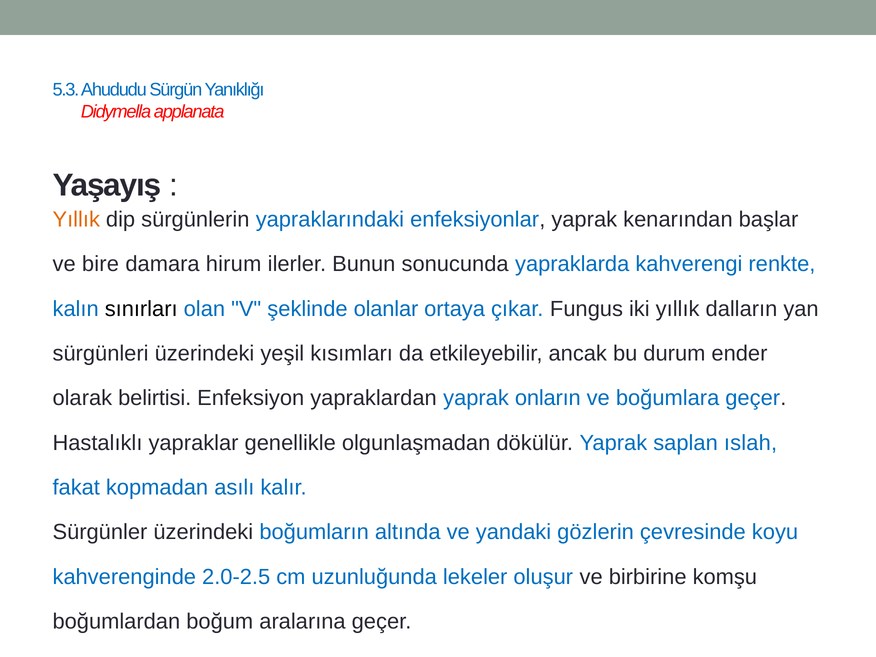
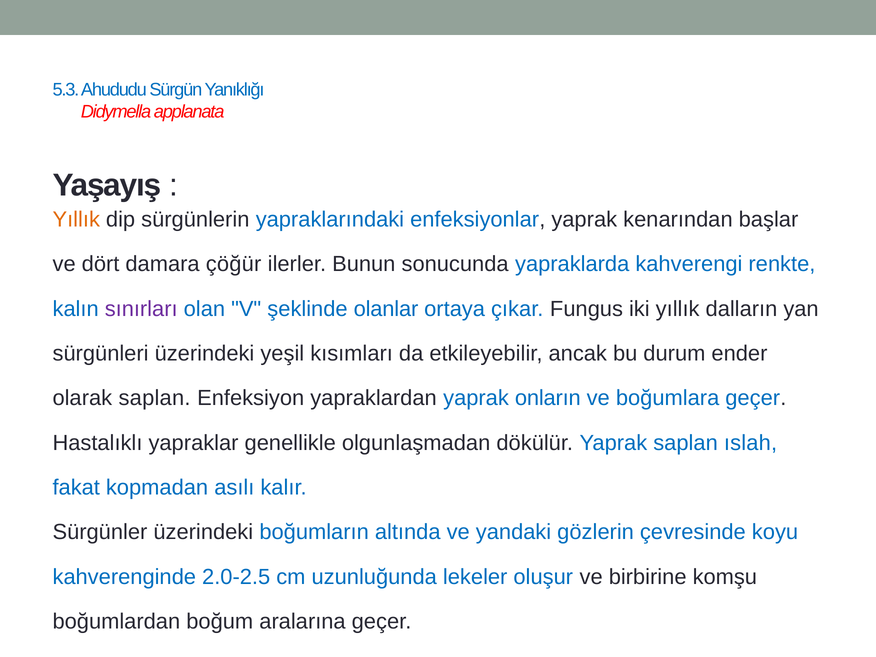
bire: bire -> dört (101, 264)
hirum: hirum -> çöğür (234, 264)
sınırları colour: black -> purple (141, 309)
olarak belirtisi: belirtisi -> saplan (155, 398)
